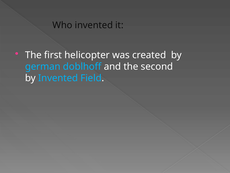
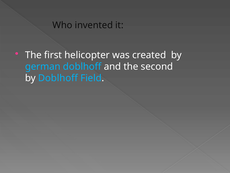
by Invented: Invented -> Doblhoff (58, 78)
